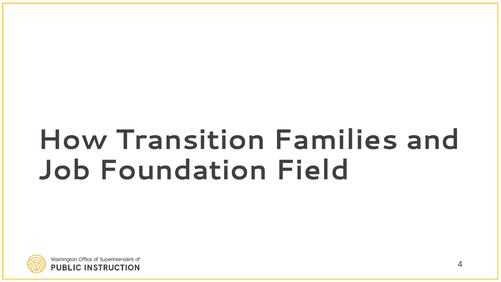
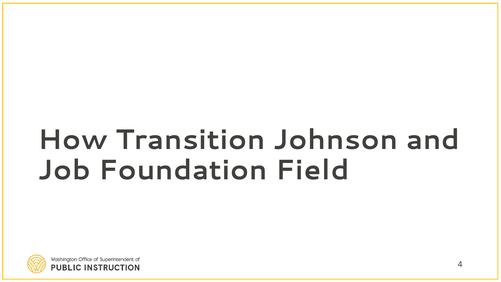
Families: Families -> Johnson (336, 140)
